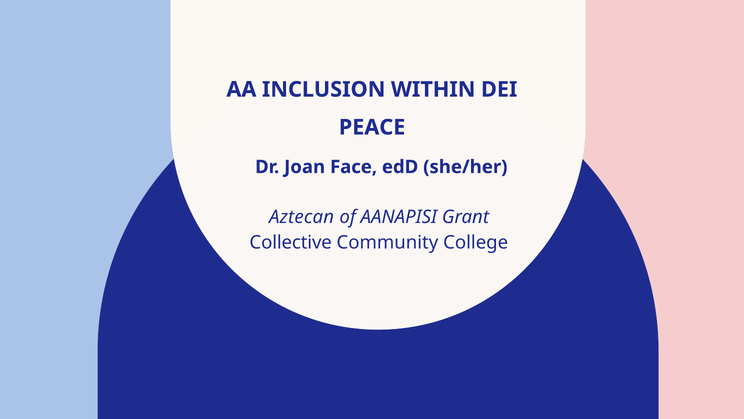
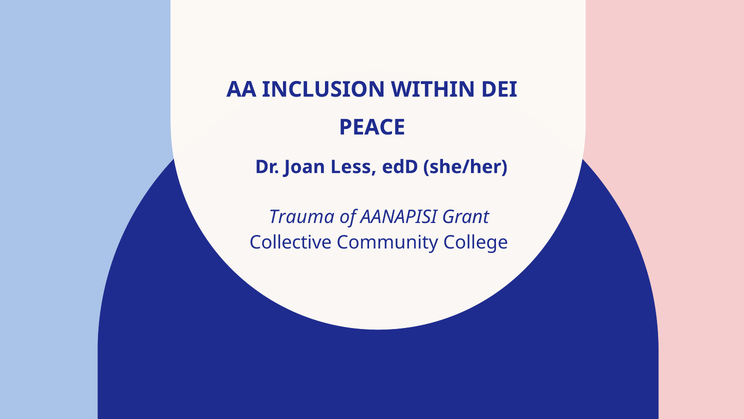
Face: Face -> Less (353, 167)
Aztecan: Aztecan -> Trauma (302, 217)
